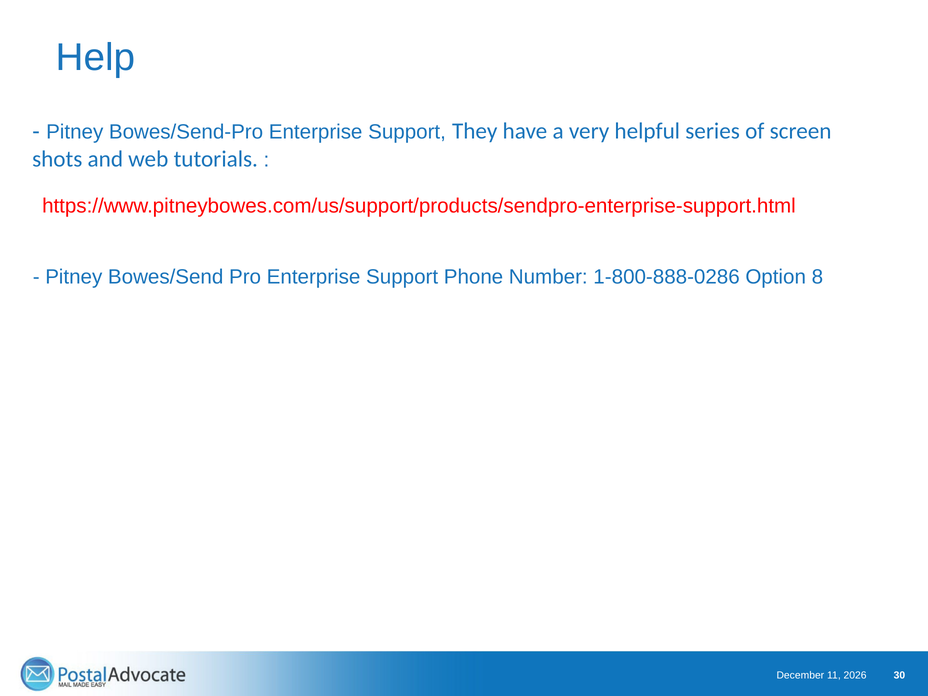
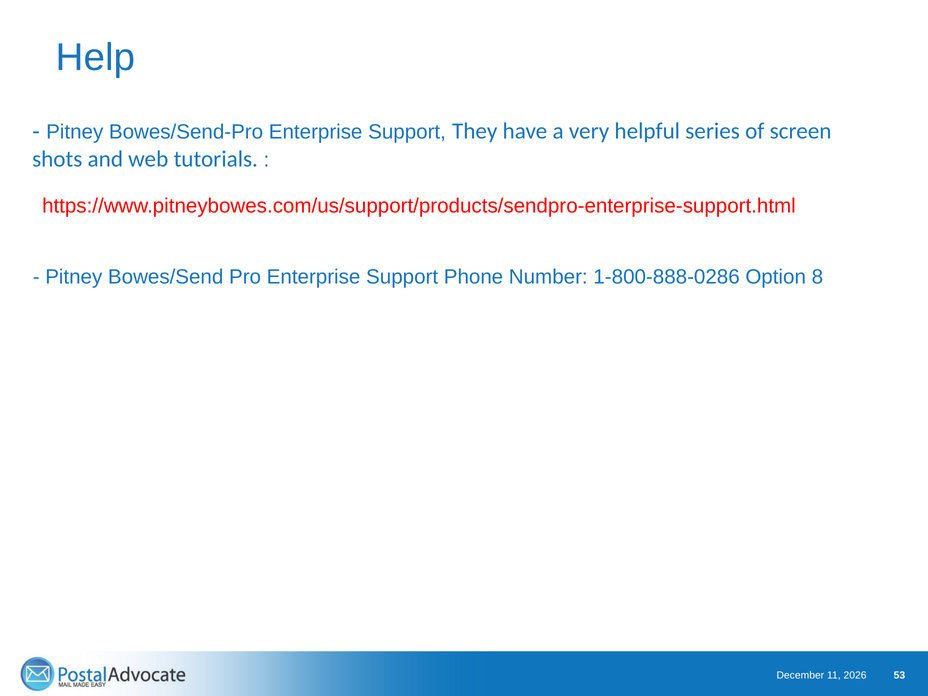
30: 30 -> 53 (899, 675)
